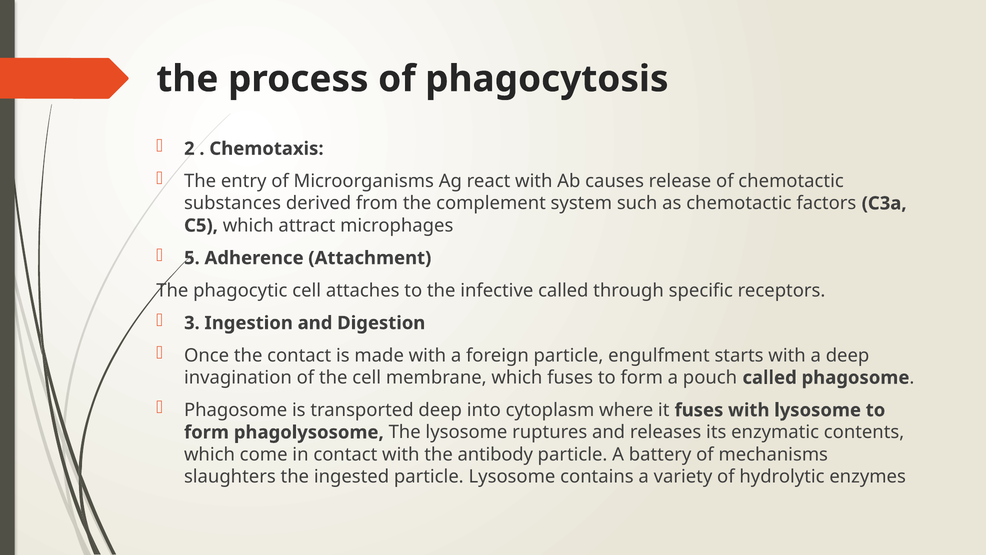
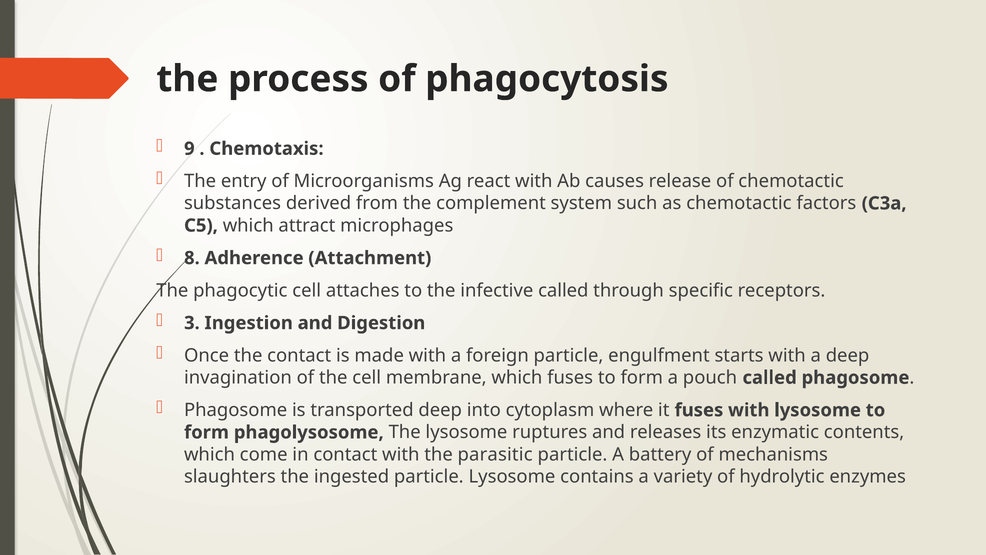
2: 2 -> 9 (189, 149)
5: 5 -> 8 (192, 258)
antibody: antibody -> parasitic (495, 454)
